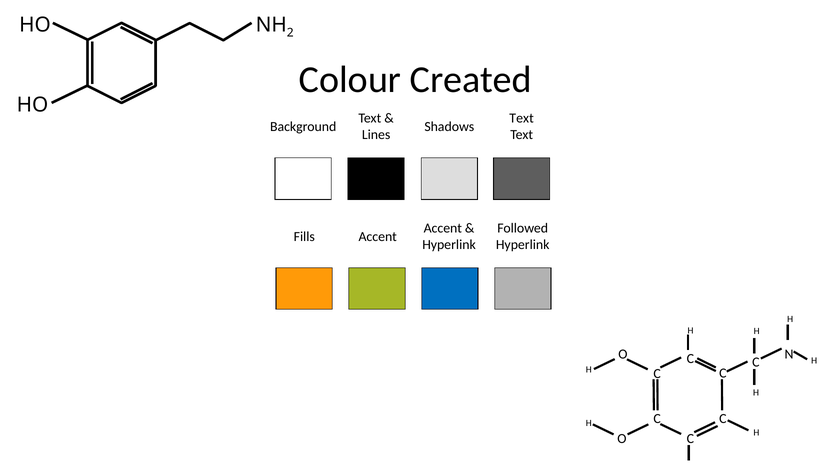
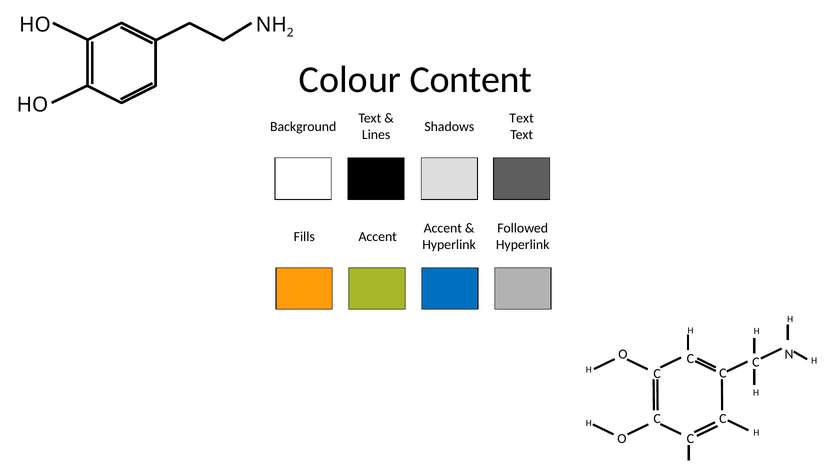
Created: Created -> Content (471, 80)
